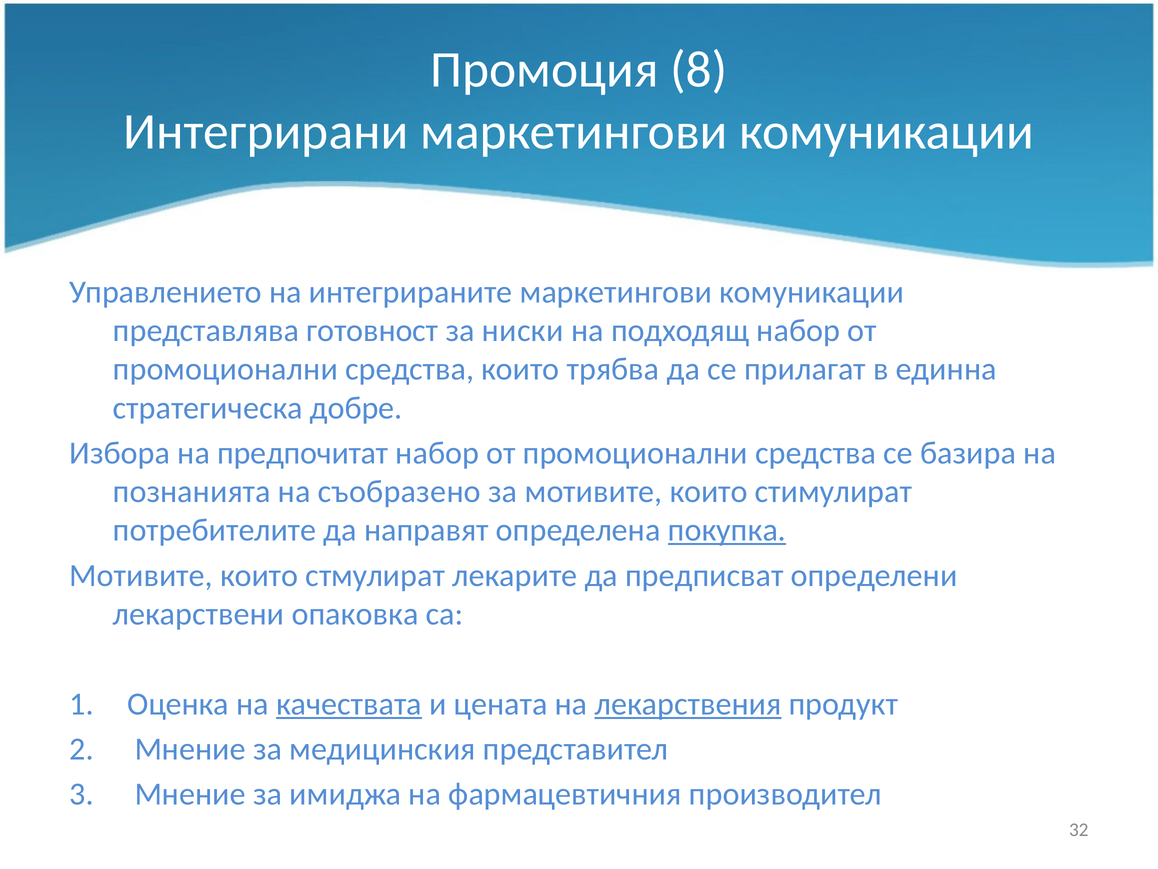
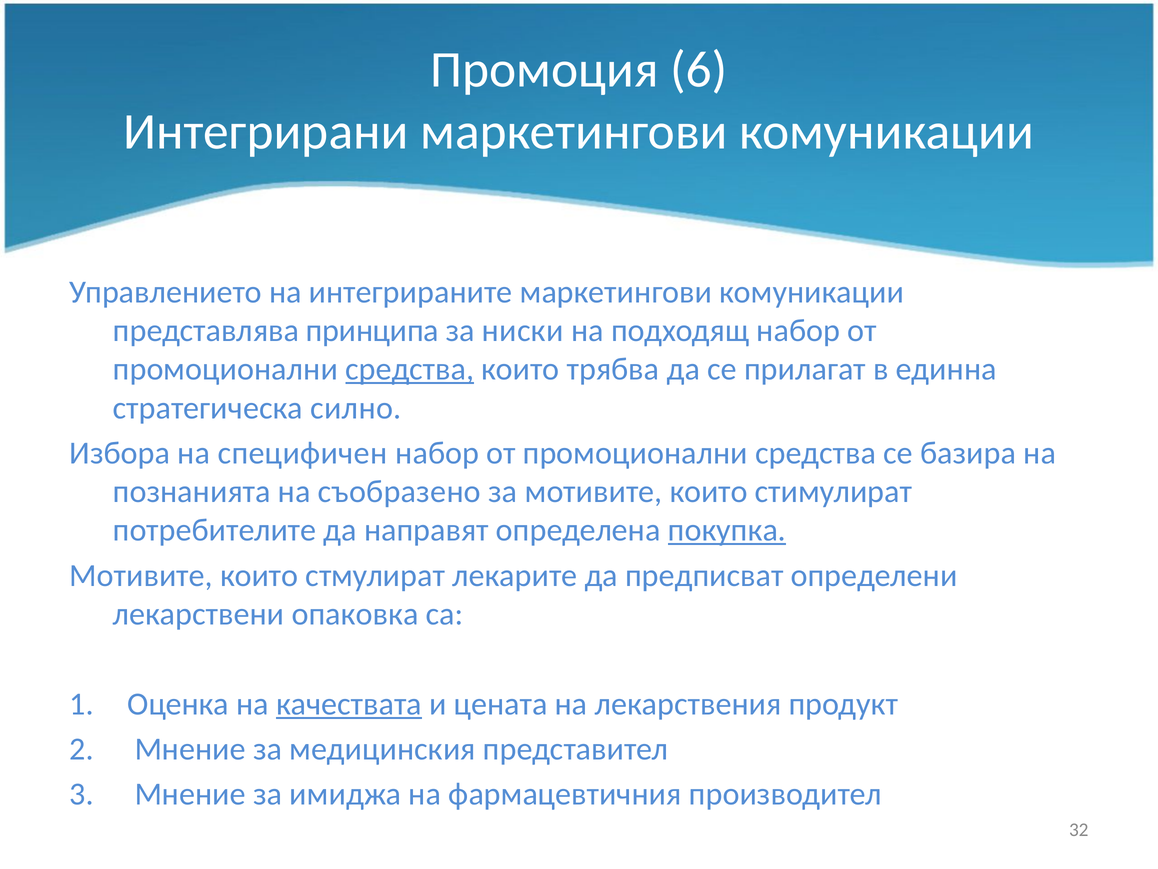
8: 8 -> 6 (699, 70)
готовност: готовност -> принципа (372, 331)
средства underline: none -> present (410, 369)
добре: добре -> силно (356, 408)
предпочитат: предпочитат -> специфичен (302, 453)
лекарствения underline: present -> none (688, 704)
